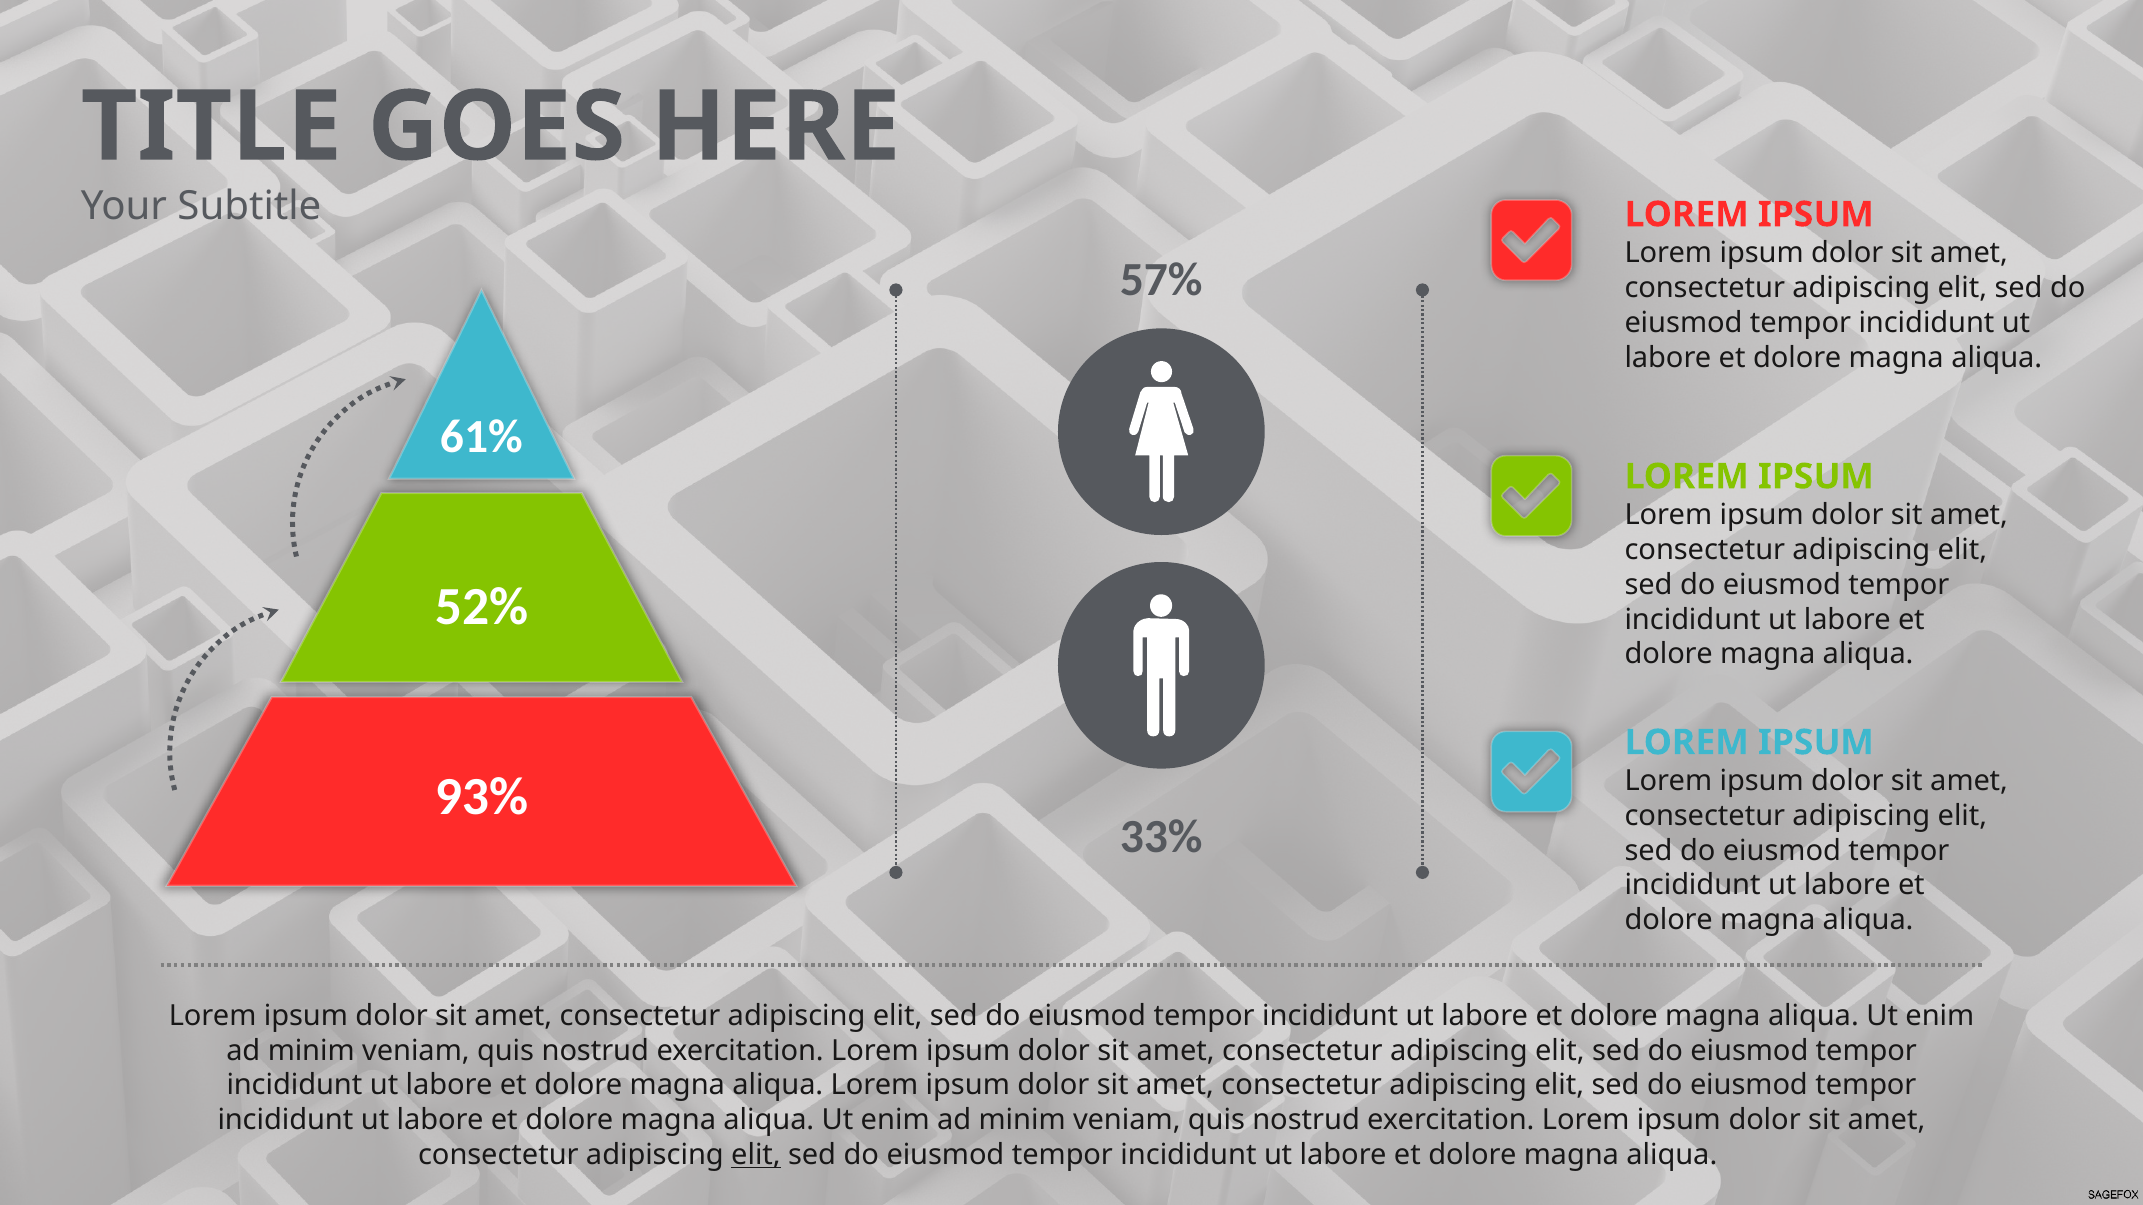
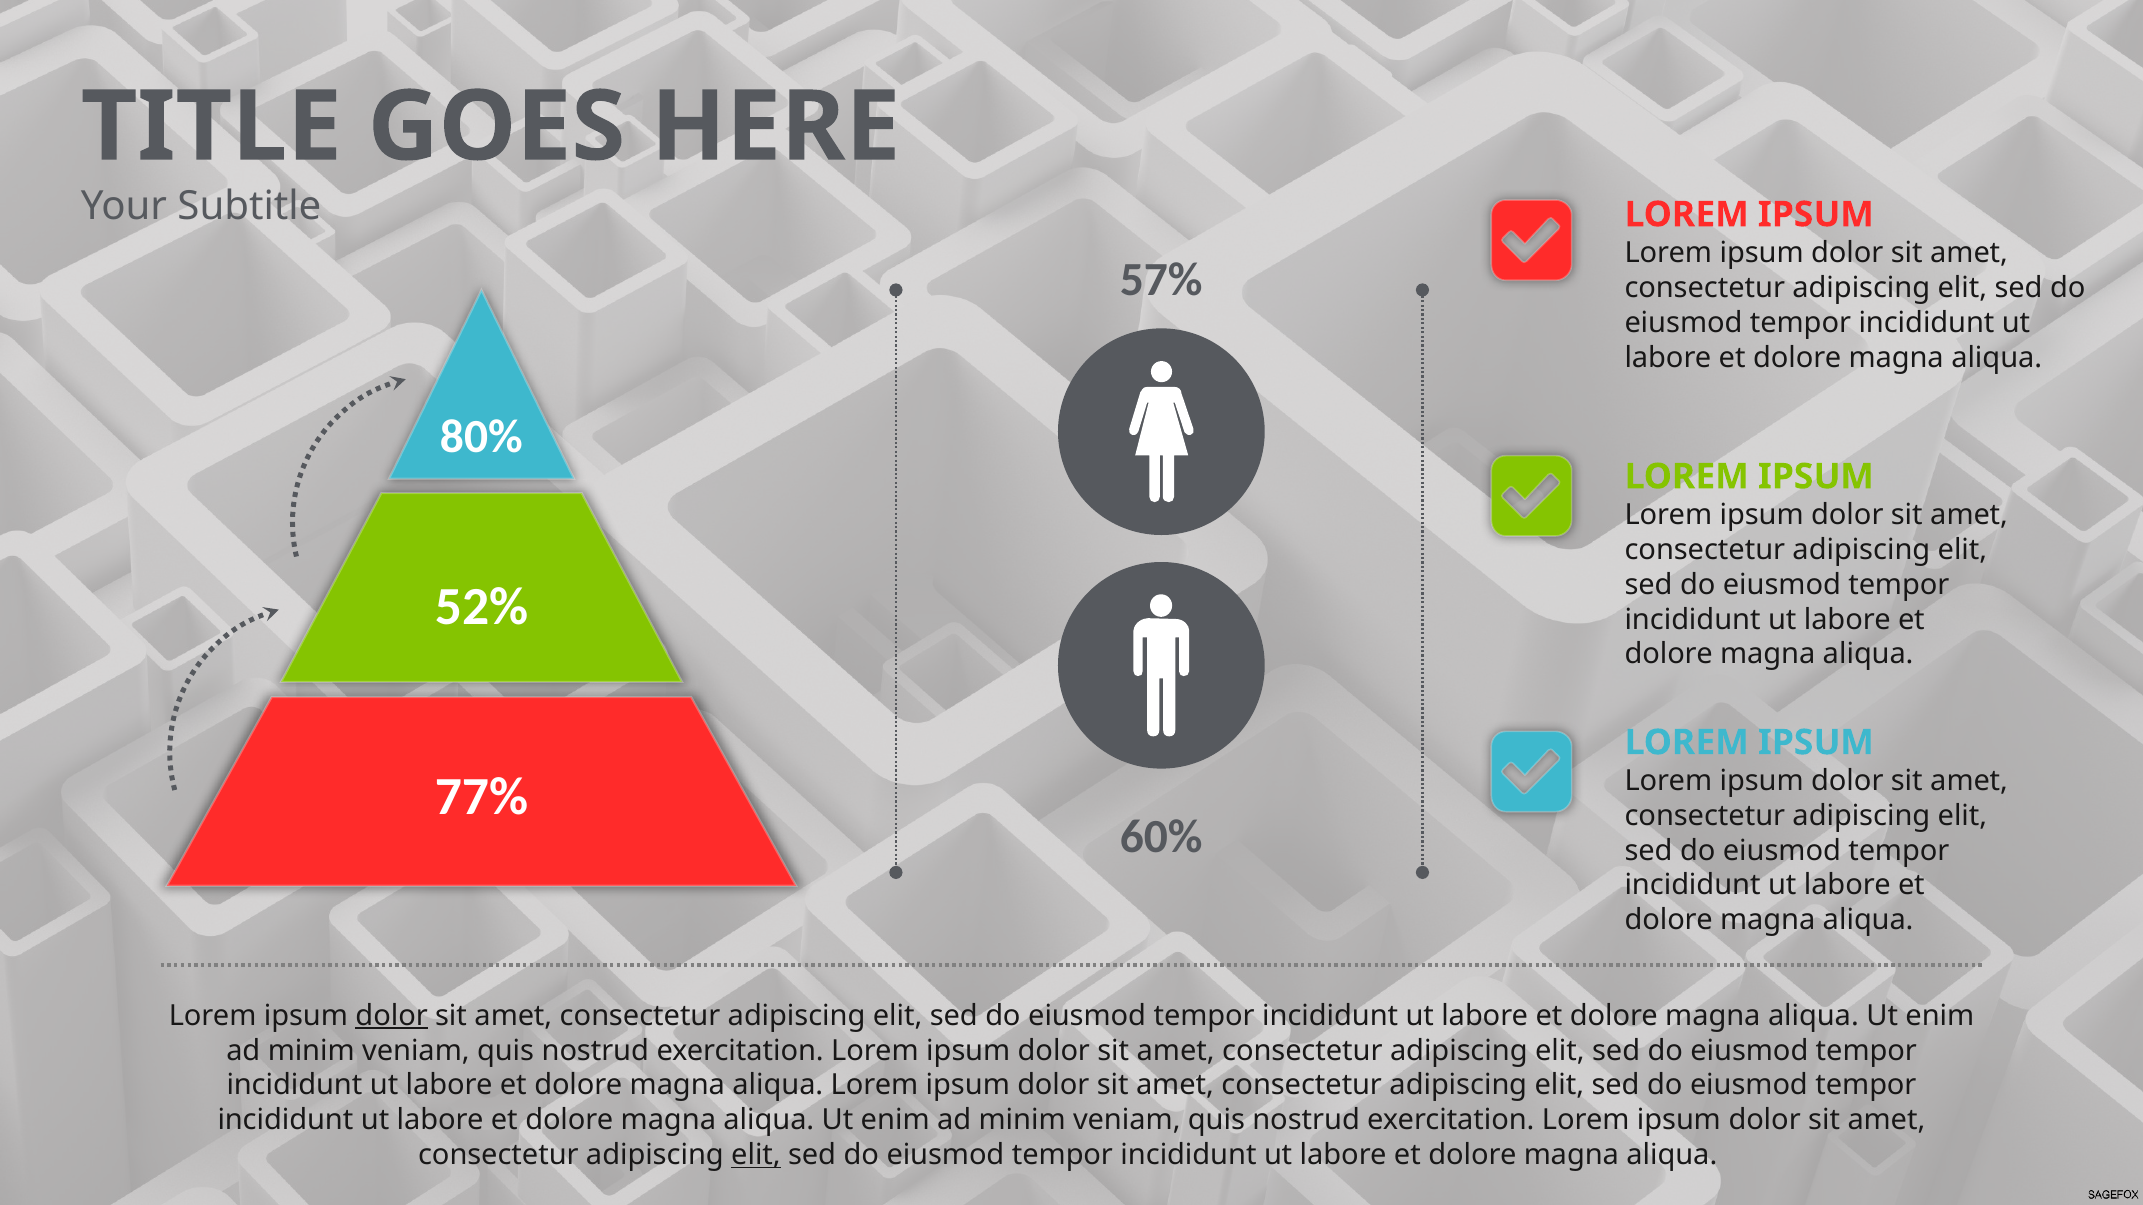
61%: 61% -> 80% (481, 437)
93%: 93% -> 77% (482, 797)
33%: 33% -> 60% (1161, 837)
dolor underline: none -> present (392, 1016)
